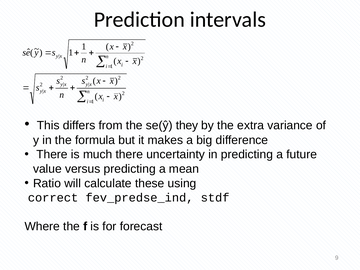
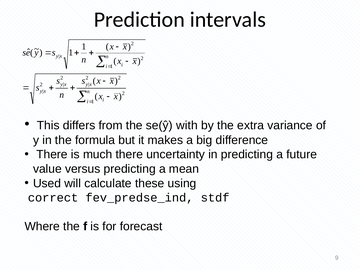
they: they -> with (187, 125)
Ratio: Ratio -> Used (47, 183)
